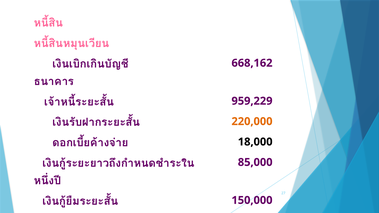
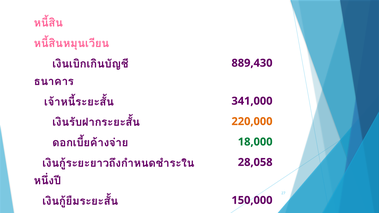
668,162: 668,162 -> 889,430 (252, 63)
959,229: 959,229 -> 341,000 (252, 101)
18,000 colour: black -> green (255, 142)
85,000: 85,000 -> 28,058 (255, 162)
